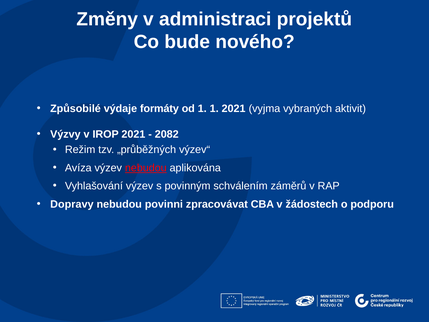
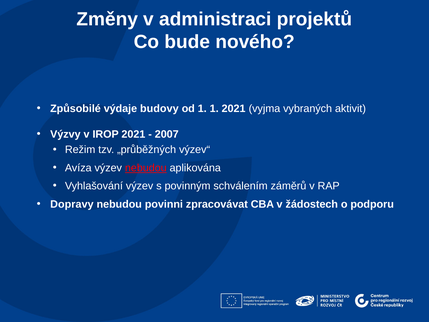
formáty: formáty -> budovy (159, 108)
2082: 2082 -> 2007 (167, 134)
